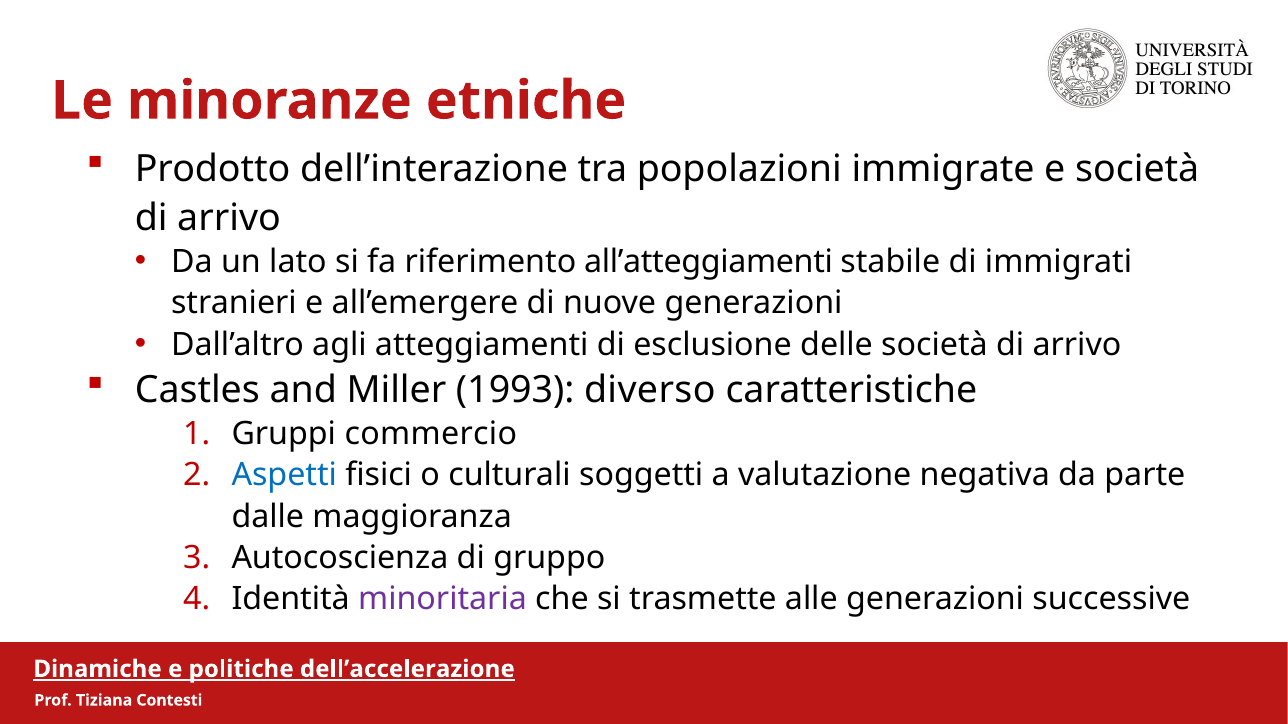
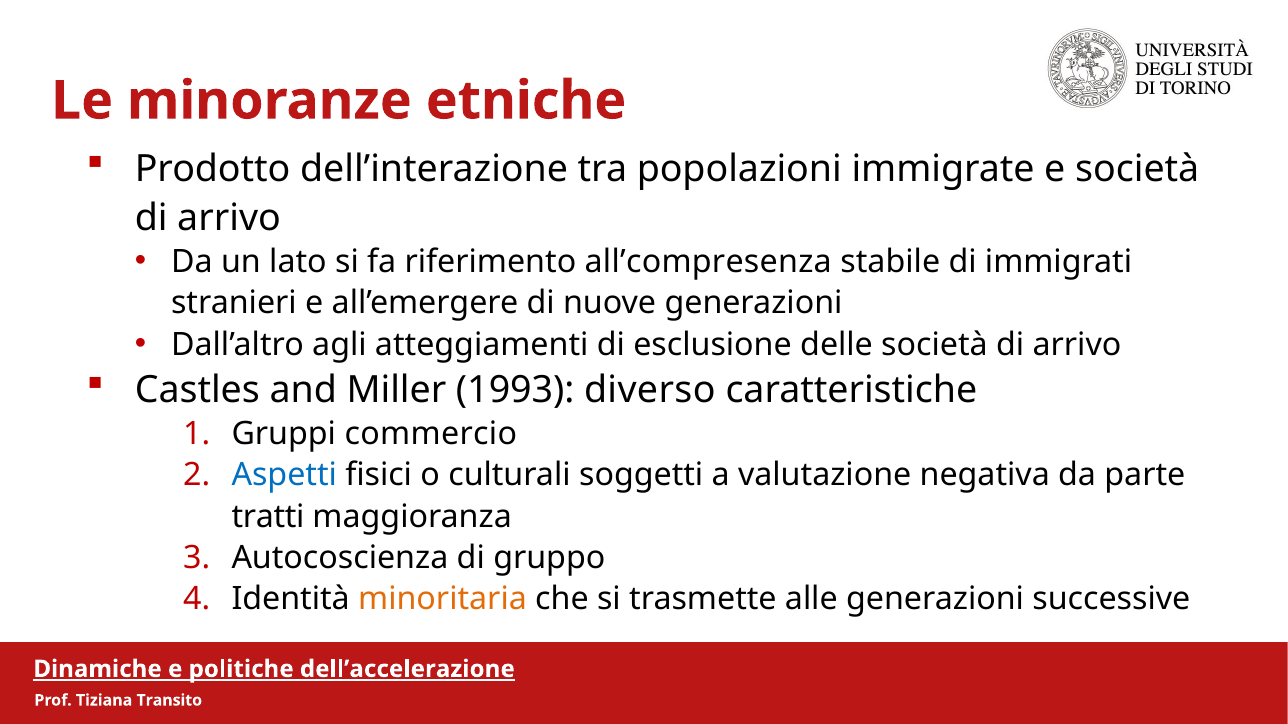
all’atteggiamenti: all’atteggiamenti -> all’compresenza (708, 262)
dalle: dalle -> tratti (268, 517)
minoritaria colour: purple -> orange (443, 600)
Contesti: Contesti -> Transito (169, 701)
